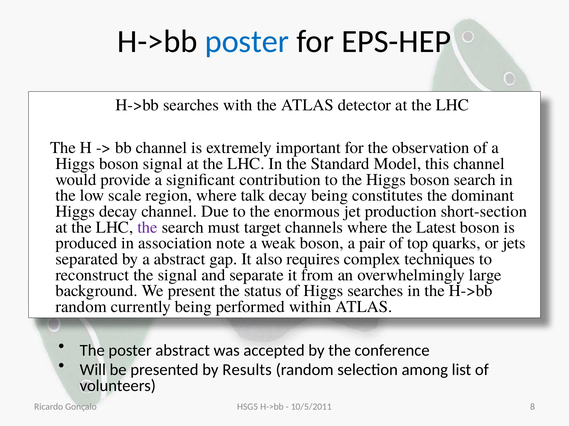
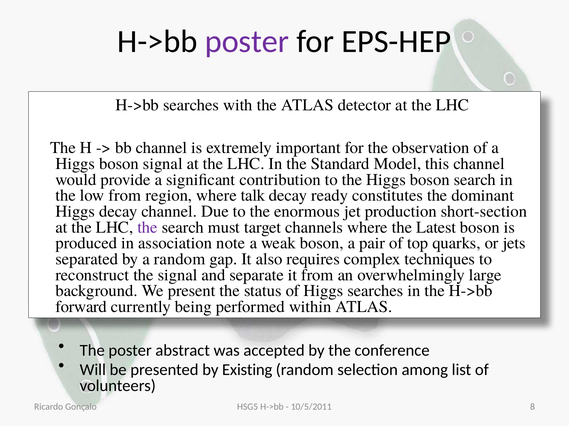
poster colour: blue -> purple (247, 42)
low scale: scale -> from (125, 196)
decay being: being -> ready (330, 196)
a abstract: abstract -> random (180, 260)
random: random -> forward (81, 307)
Results: Results -> Existing (247, 370)
